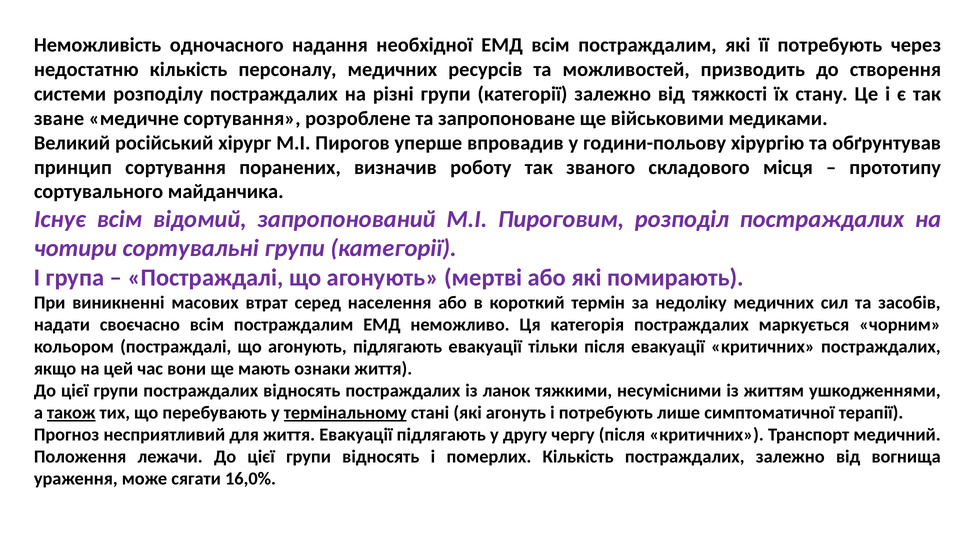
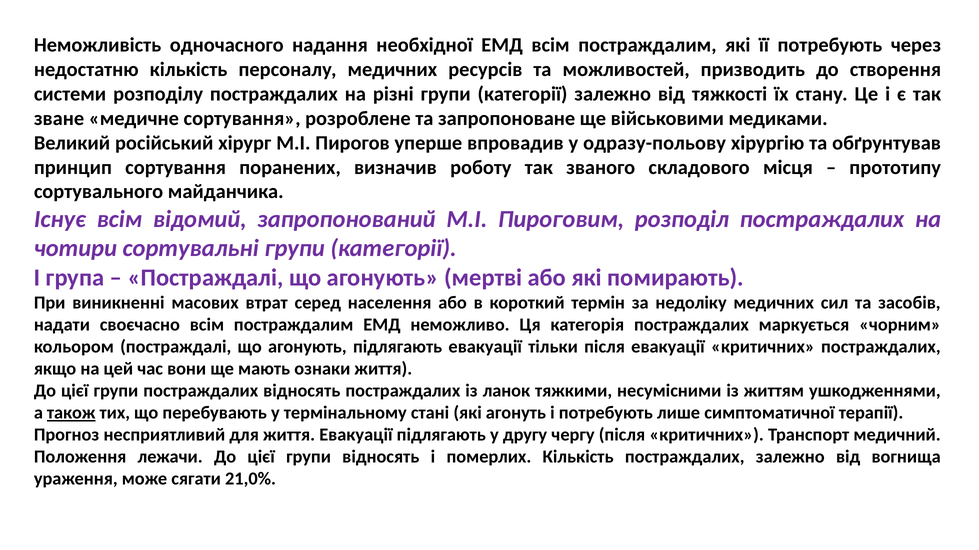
години-польову: години-польову -> одразу-польову (655, 143)
термінальному underline: present -> none (345, 413)
16,0%: 16,0% -> 21,0% (251, 479)
